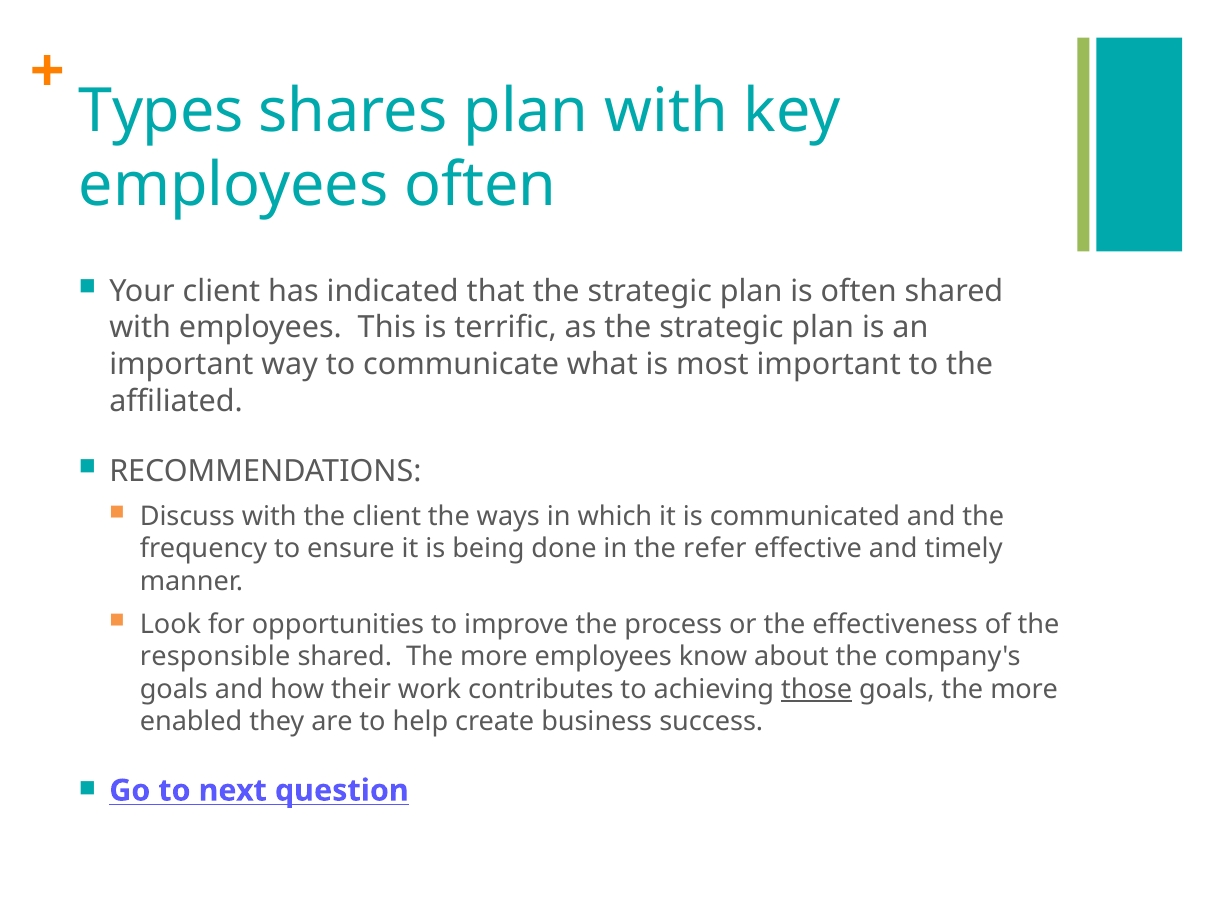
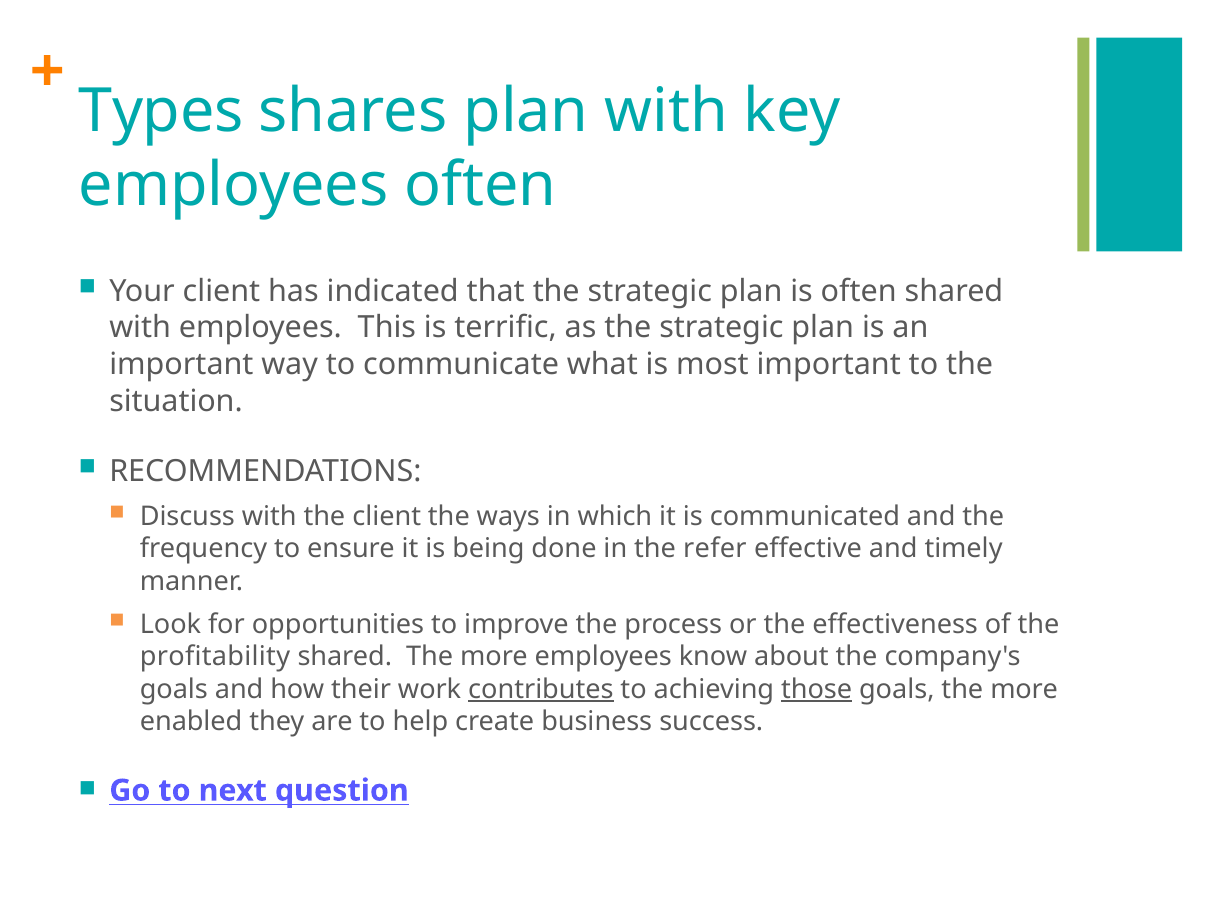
affiliated: affiliated -> situation (176, 401)
responsible: responsible -> profitability (215, 656)
contributes underline: none -> present (541, 689)
